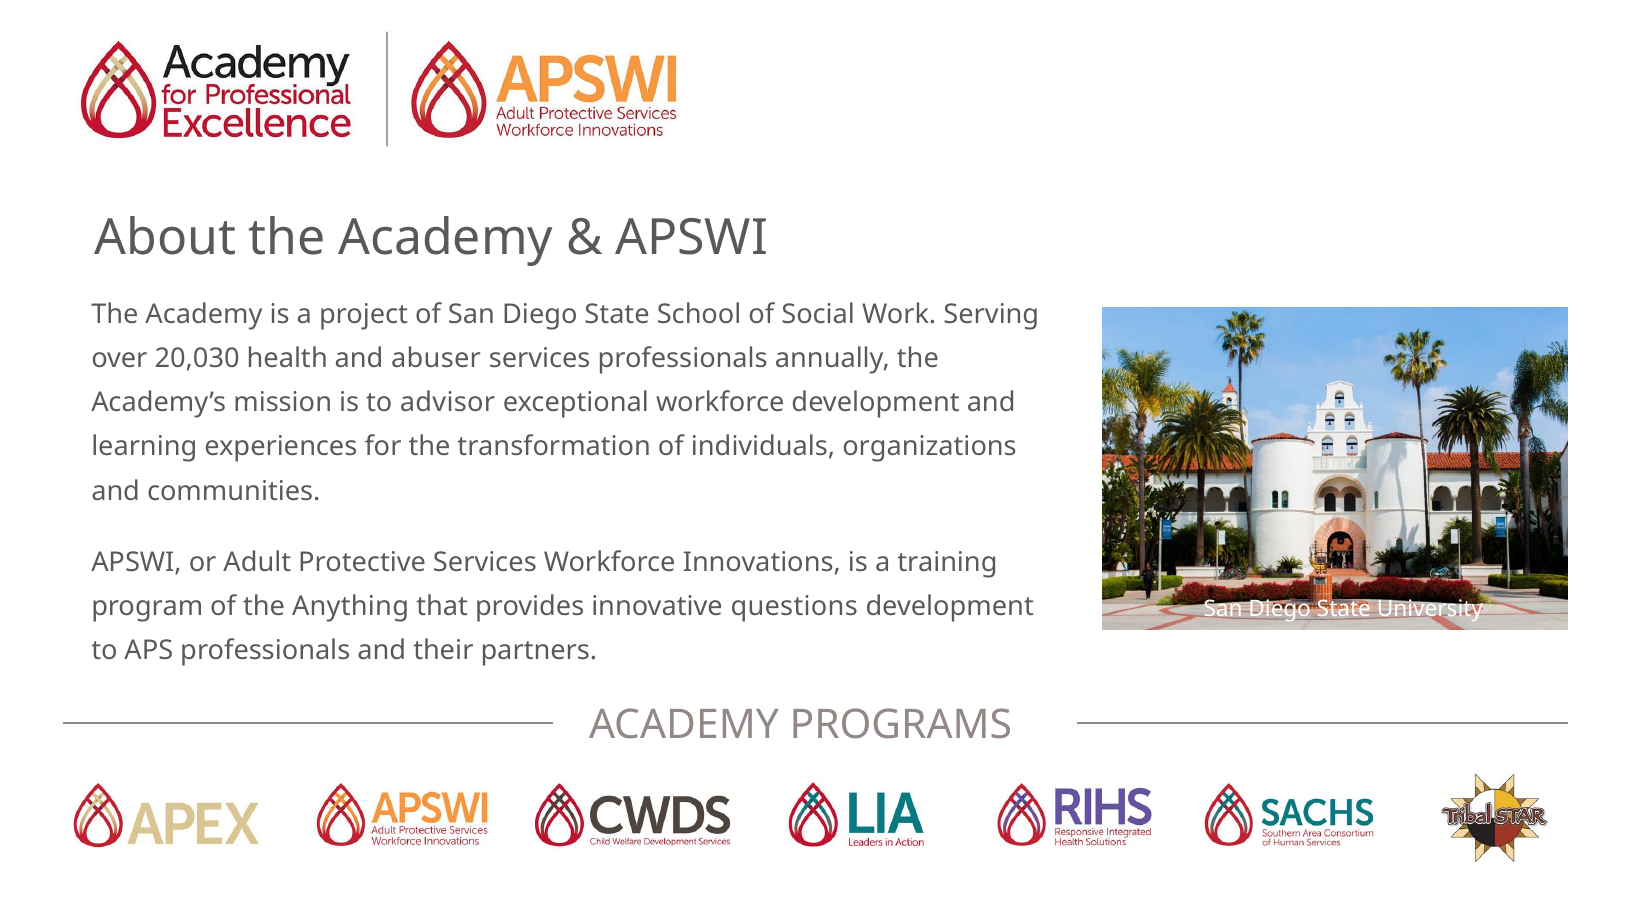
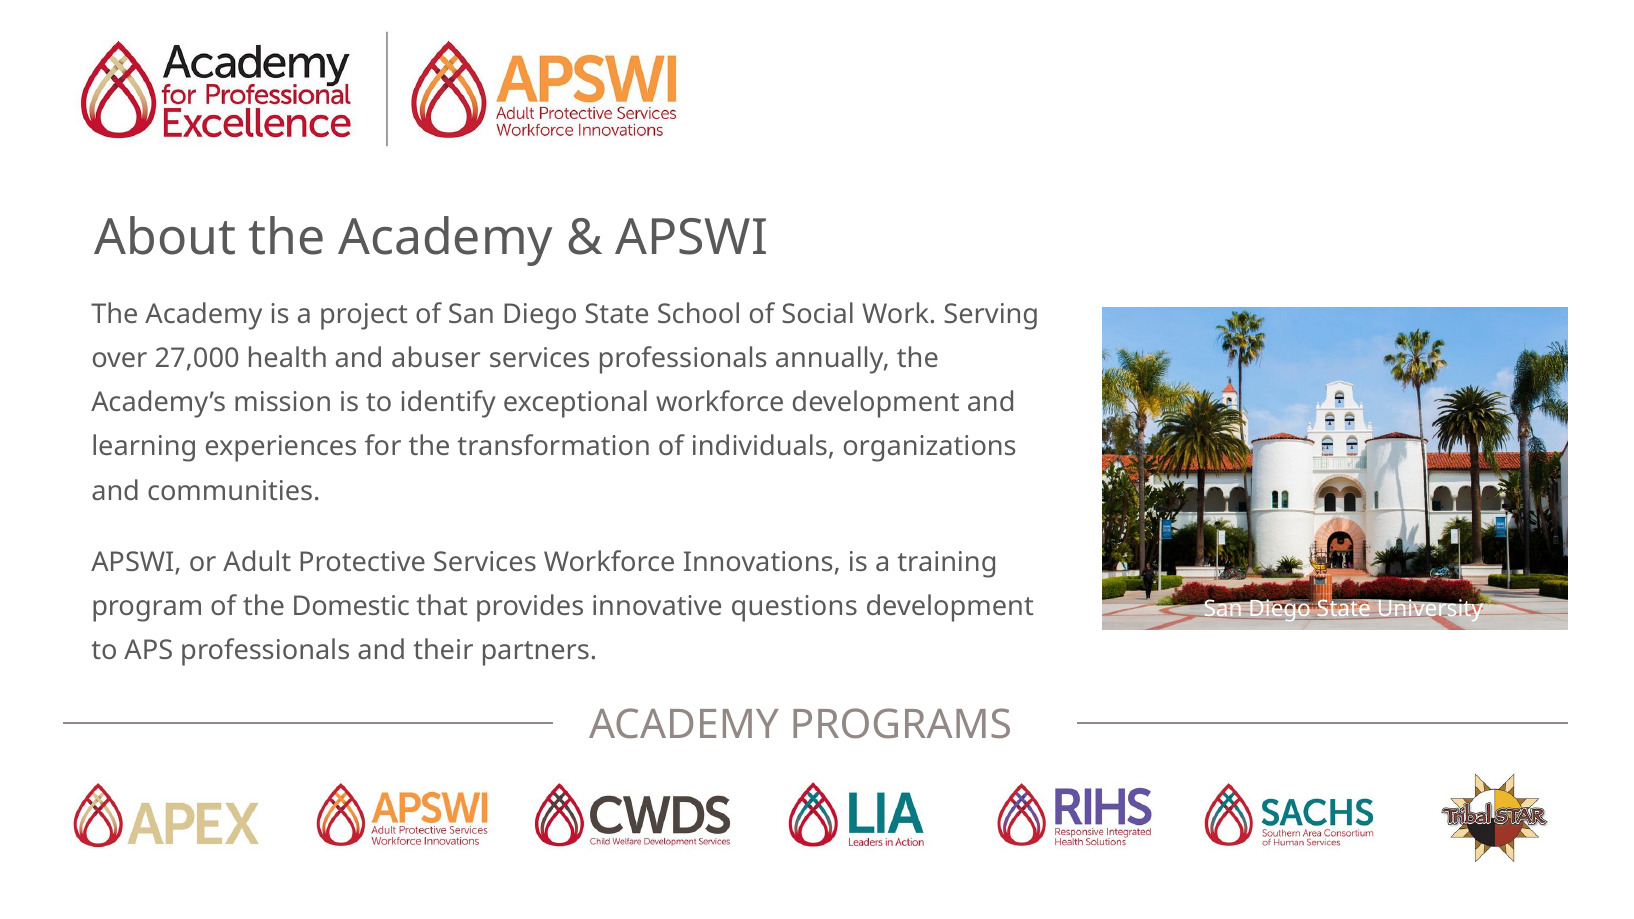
20,030: 20,030 -> 27,000 (197, 359)
advisor: advisor -> identify (448, 403)
Anything: Anything -> Domestic (351, 606)
